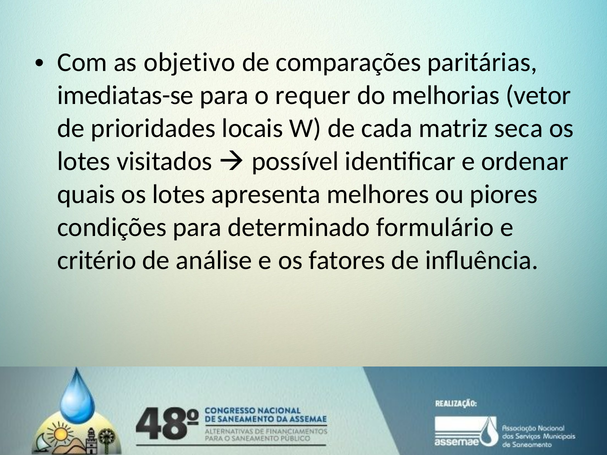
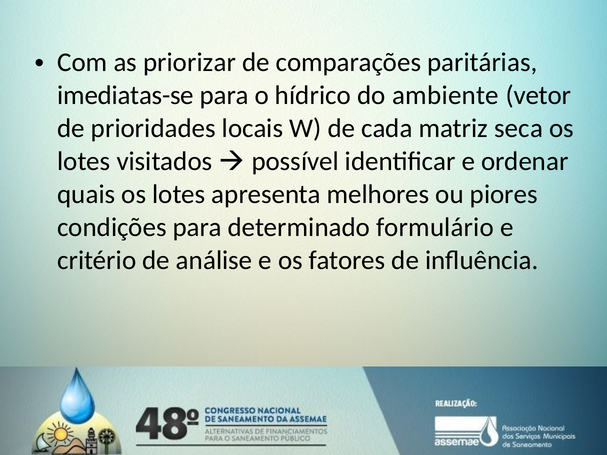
objetivo: objetivo -> priorizar (190, 63)
requer: requer -> hídrico (313, 95)
melhorias: melhorias -> ambiente (445, 95)
